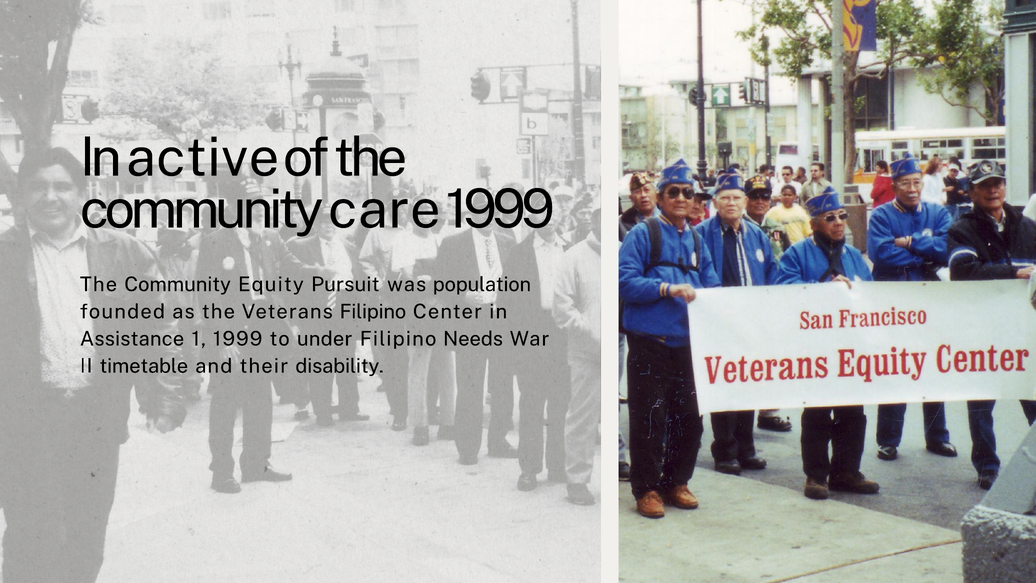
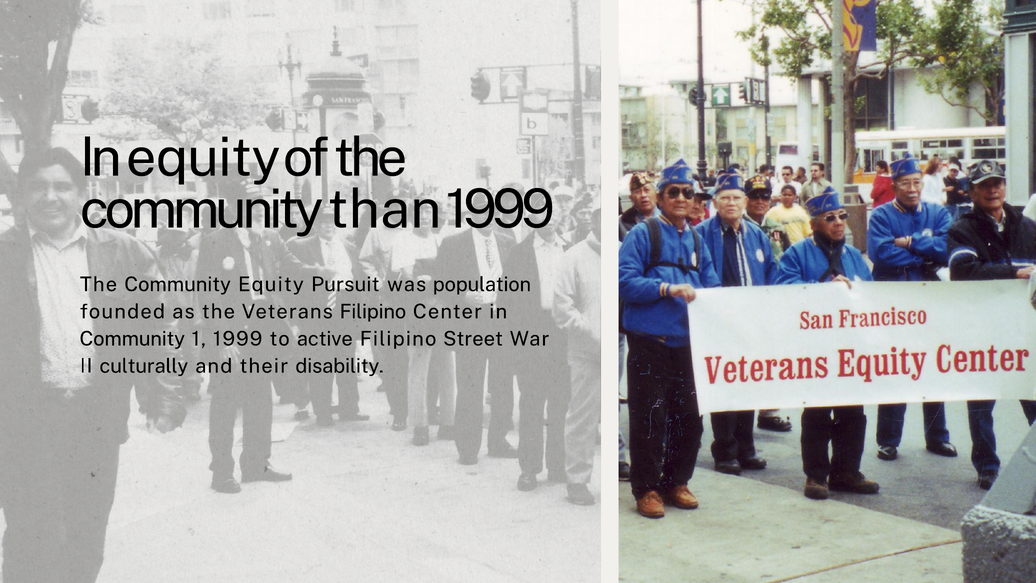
In active: active -> equity (203, 158)
care: care -> than (384, 210)
Assistance: Assistance -> Community (132, 339)
under: under -> active (325, 339)
Needs: Needs -> Street (473, 339)
timetable: timetable -> culturally (144, 366)
